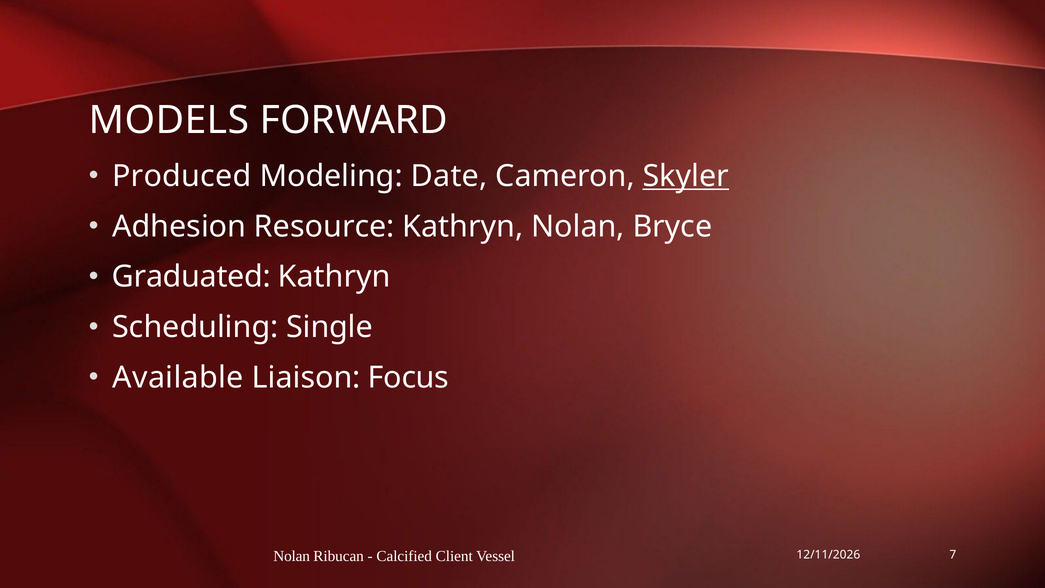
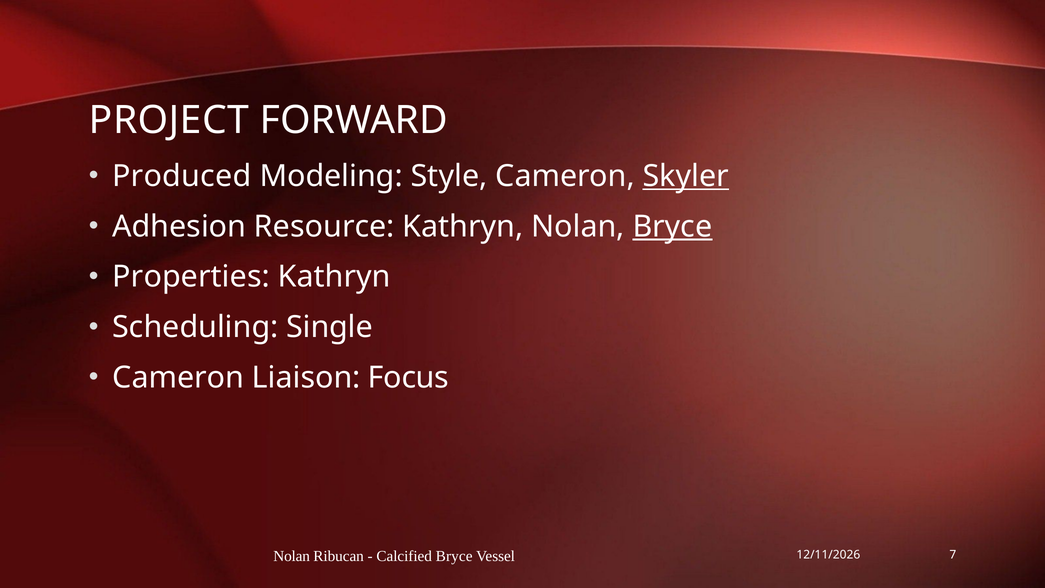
MODELS: MODELS -> PROJECT (169, 120)
Date: Date -> Style (449, 176)
Bryce underline: none -> present (672, 226)
Graduated: Graduated -> Properties (191, 277)
Available: Available -> Cameron (178, 377)
Calcified Client: Client -> Bryce (454, 556)
